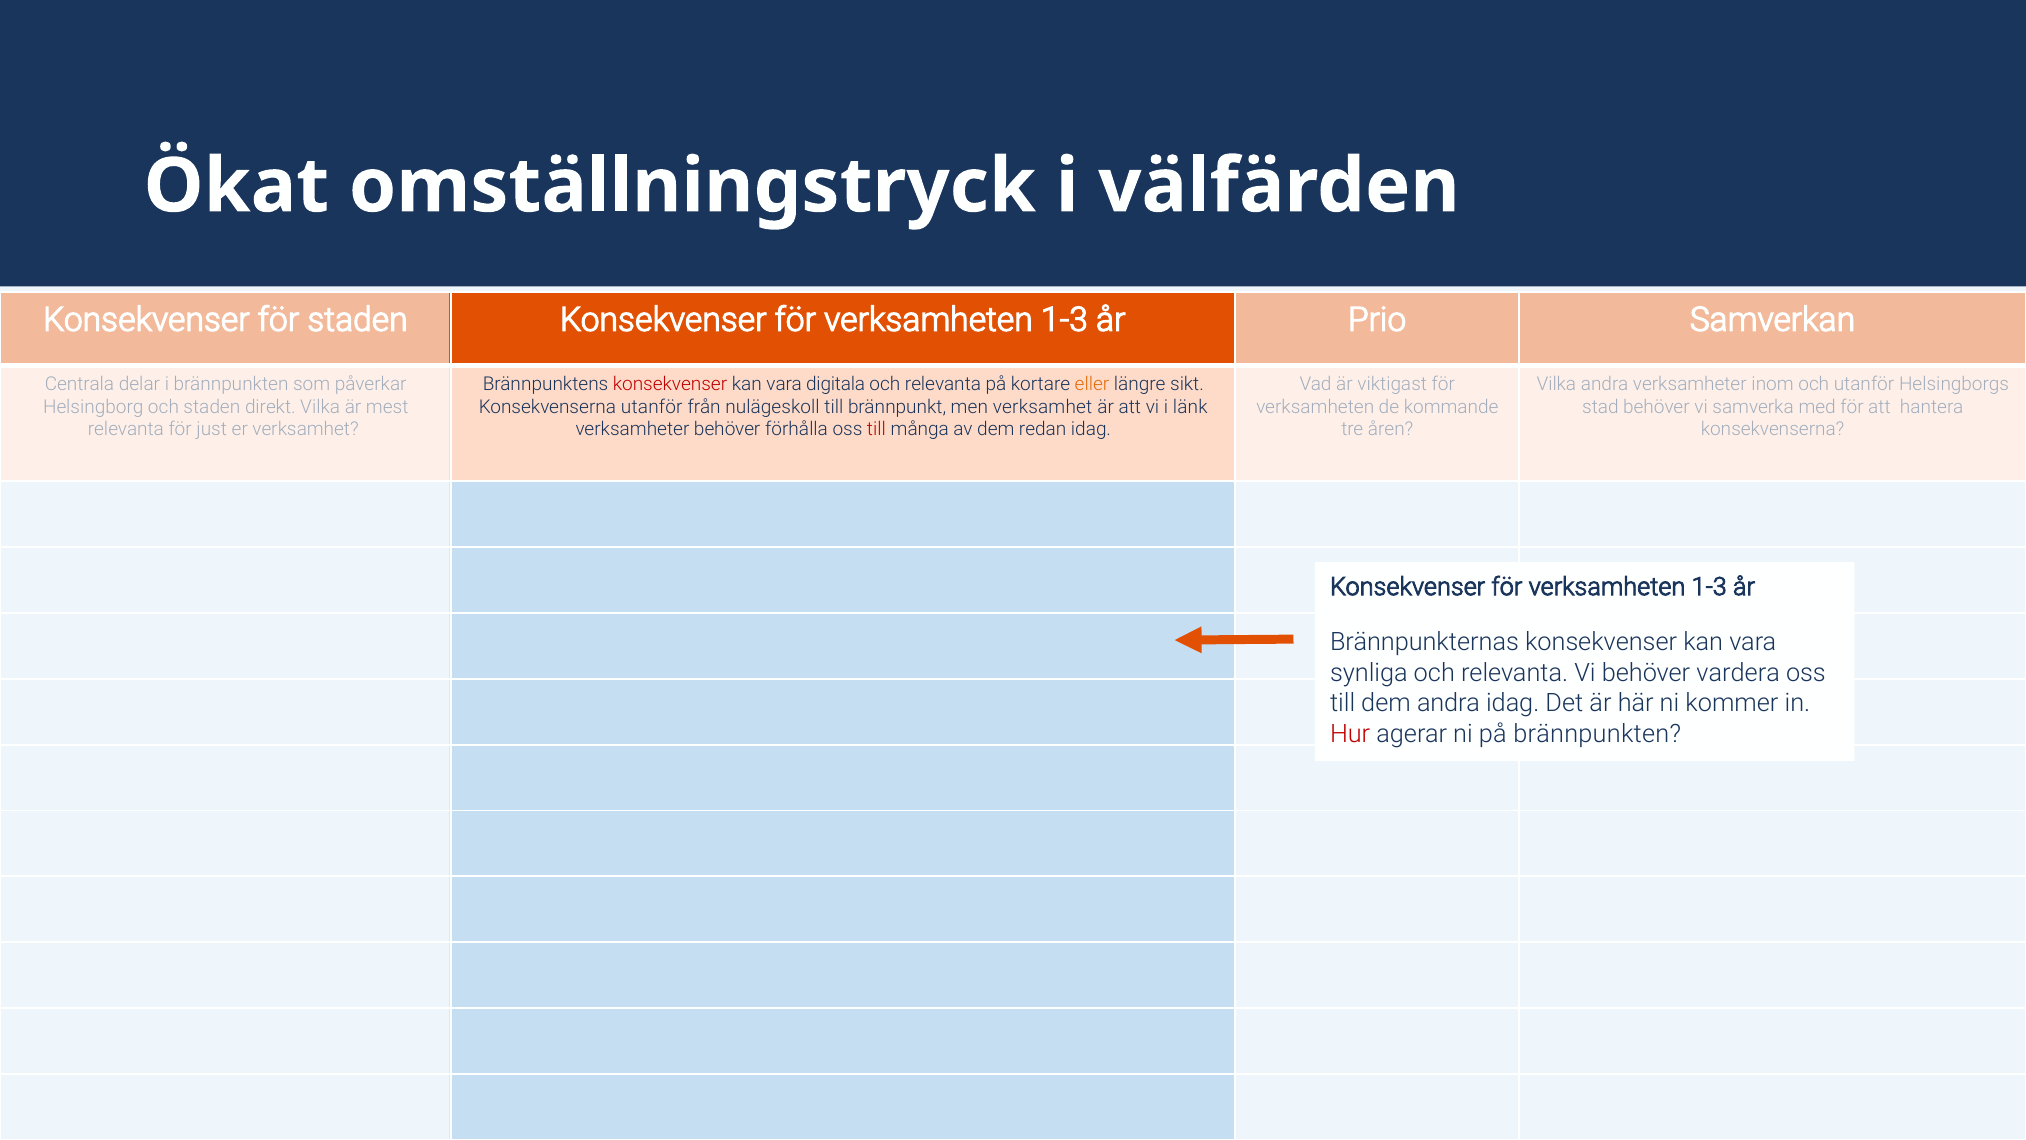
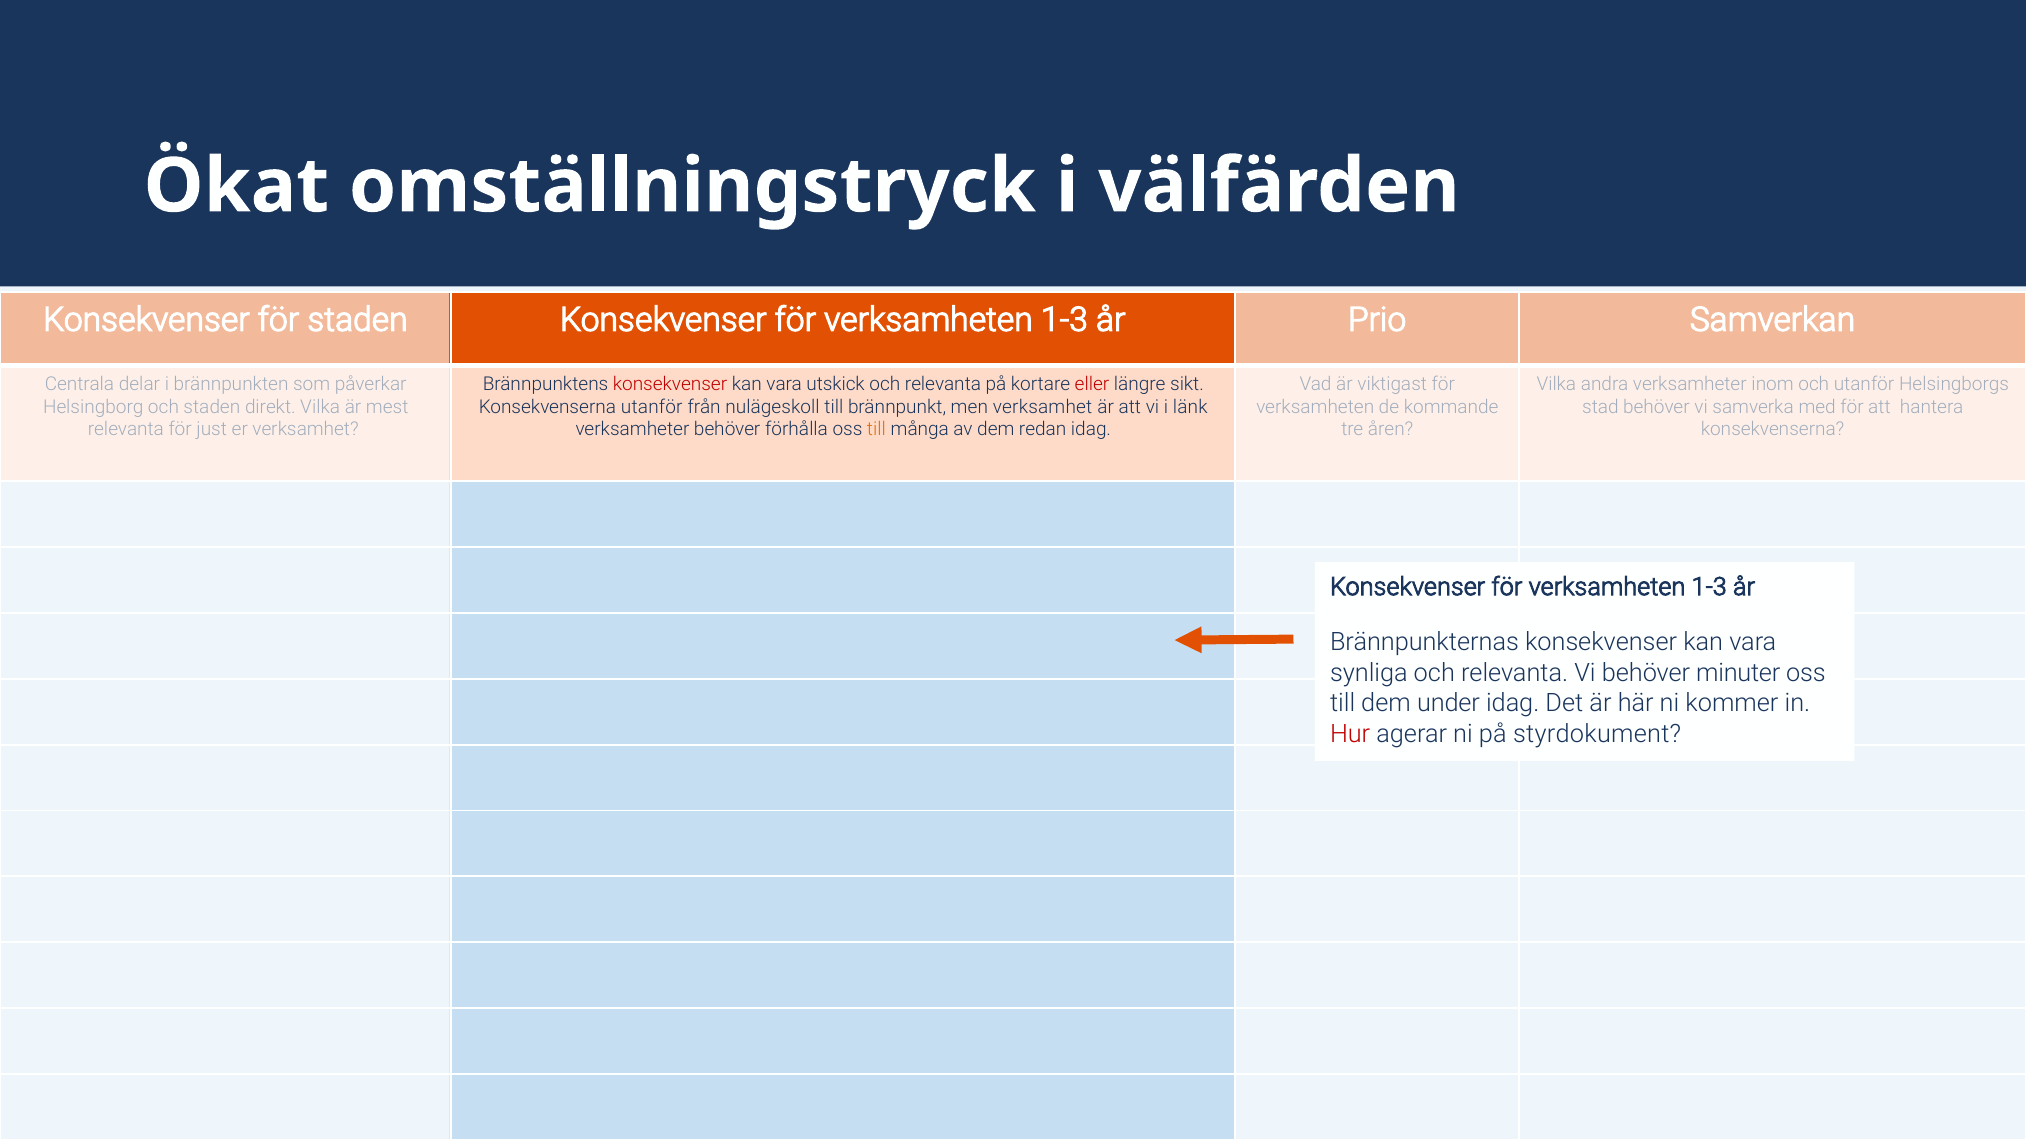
digitala: digitala -> utskick (836, 384)
eller colour: orange -> red (1092, 384)
till colour: red -> orange (876, 429)
vardera: vardera -> minuter (1738, 673)
dem andra: andra -> under (1448, 703)
på brännpunkten: brännpunkten -> styrdokument (1597, 733)
